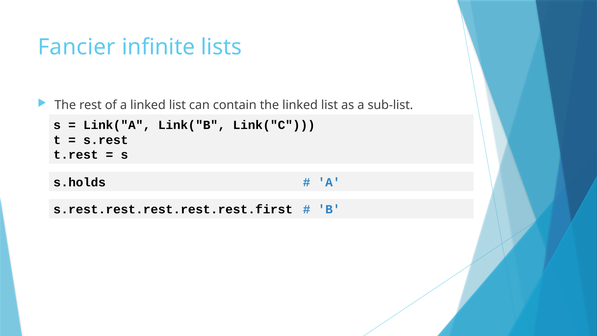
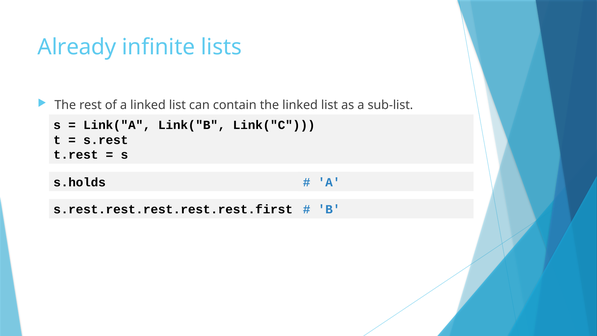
Fancier: Fancier -> Already (77, 47)
